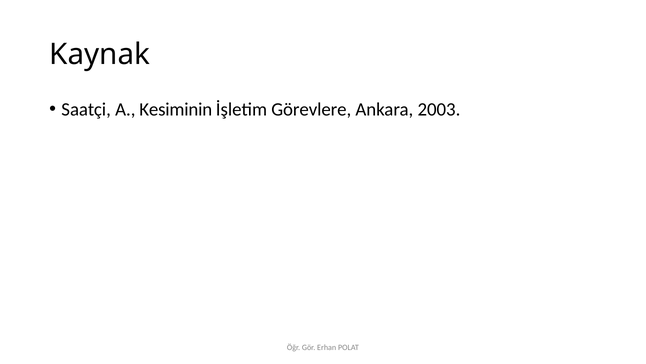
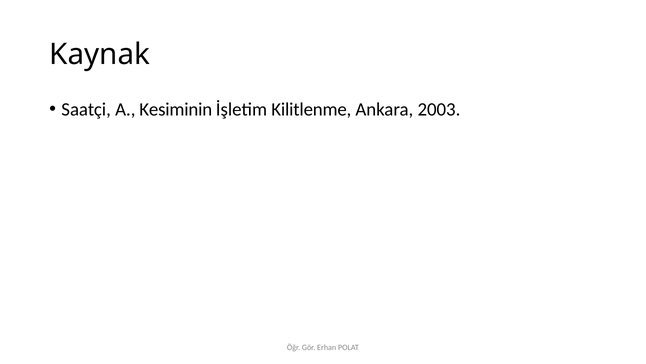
Görevlere: Görevlere -> Kilitlenme (311, 109)
